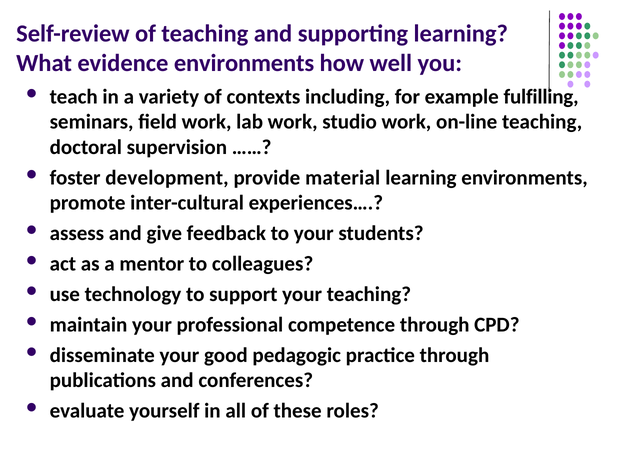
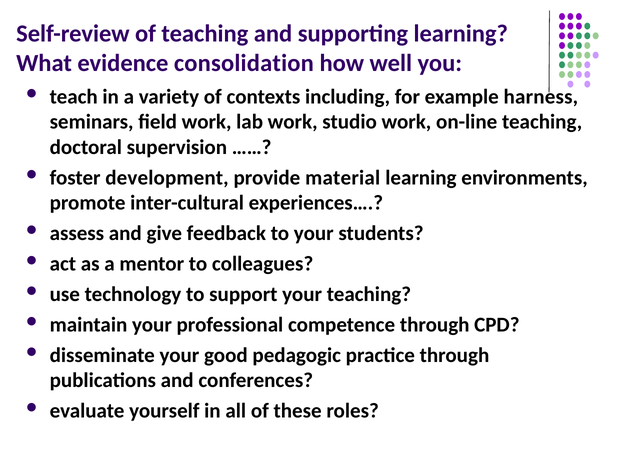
evidence environments: environments -> consolidation (244, 63)
fulfilling: fulfilling -> harness (541, 97)
